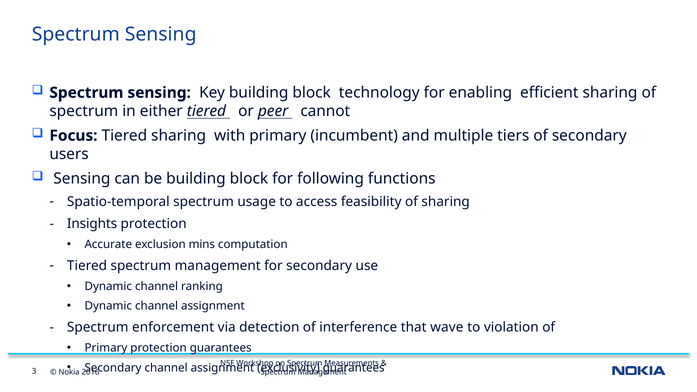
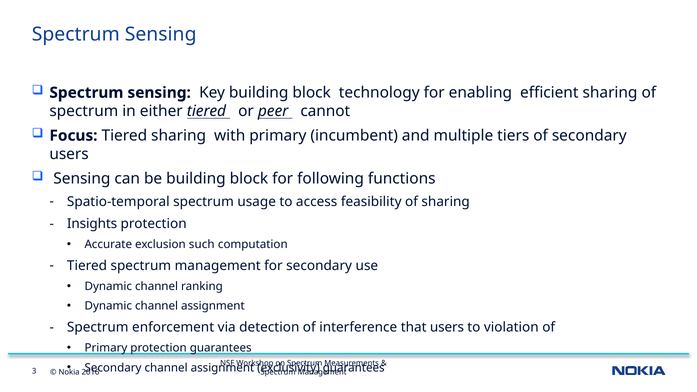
mins: mins -> such (202, 245)
that wave: wave -> users (447, 327)
